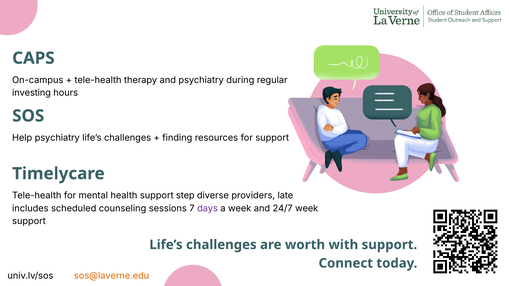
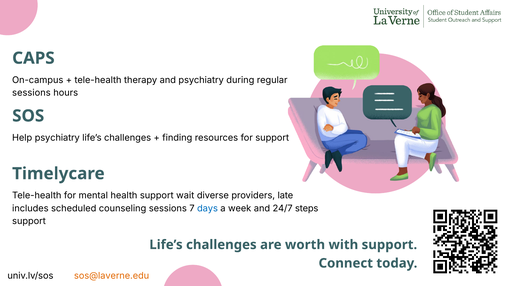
investing: investing -> sessions (31, 93)
step: step -> wait (185, 196)
days colour: purple -> blue (207, 209)
24/7 week: week -> steps (307, 209)
